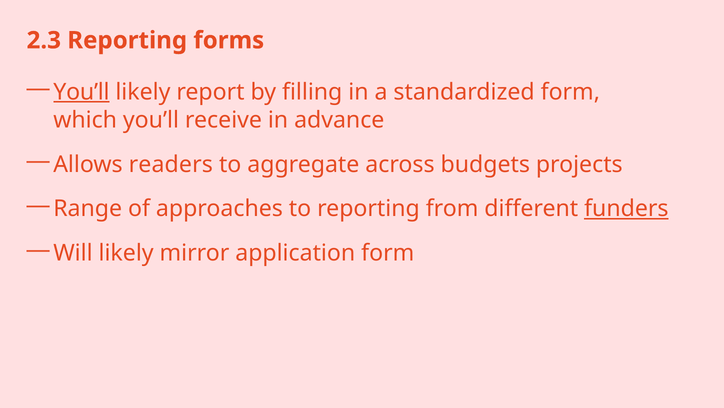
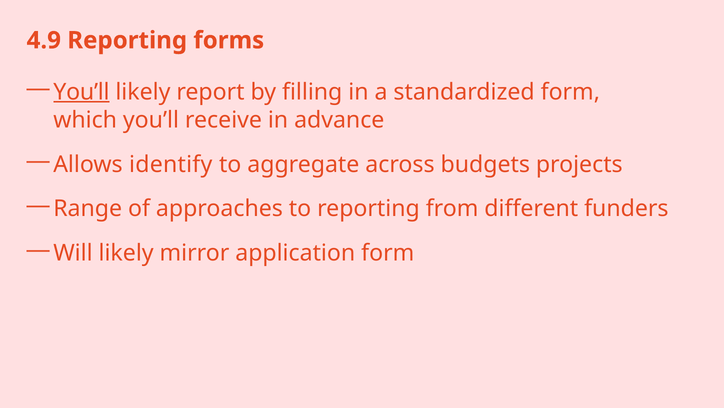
2.3: 2.3 -> 4.9 (44, 40)
readers: readers -> identify (171, 164)
funders underline: present -> none (626, 208)
